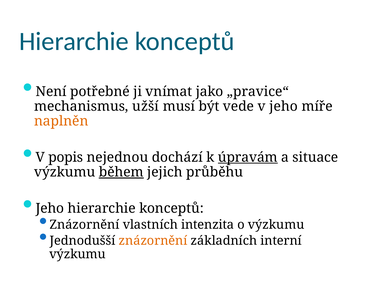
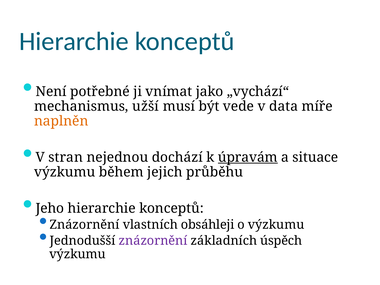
„pravice“: „pravice“ -> „vychází“ (258, 91)
v jeho: jeho -> data (284, 106)
popis: popis -> stran (66, 157)
během underline: present -> none (121, 172)
intenzita: intenzita -> obsáhleji (208, 225)
znázornění colour: orange -> purple (153, 241)
interní: interní -> úspěch (281, 241)
